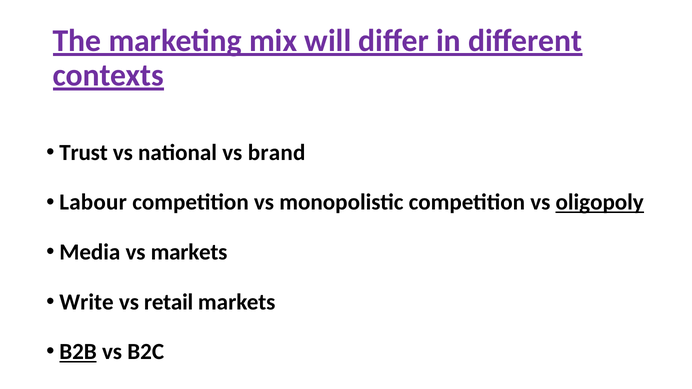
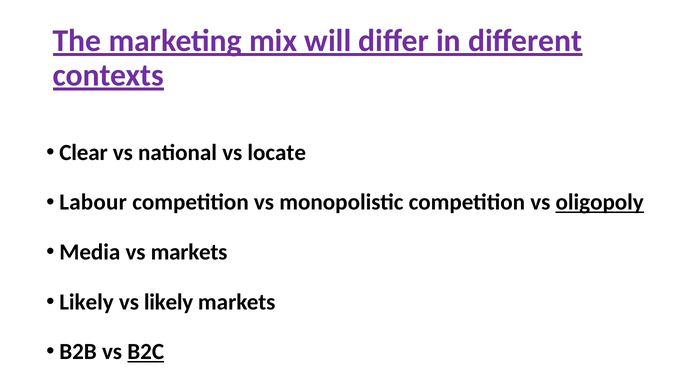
Trust: Trust -> Clear (83, 153)
brand: brand -> locate (277, 153)
Write: Write -> Likely (86, 302)
vs retail: retail -> likely (169, 302)
B2B underline: present -> none (78, 352)
B2C underline: none -> present (146, 352)
